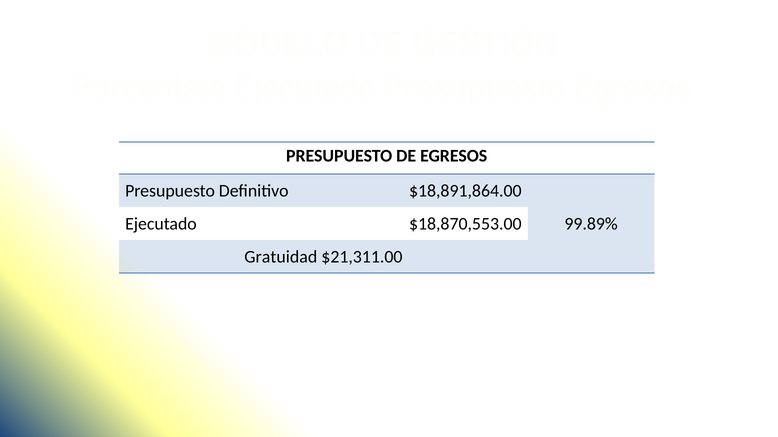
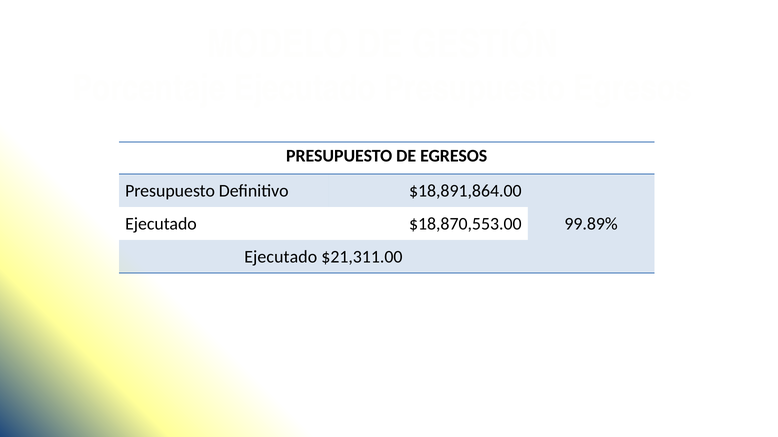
Gratuidad: Gratuidad -> Ejecutado (281, 257)
